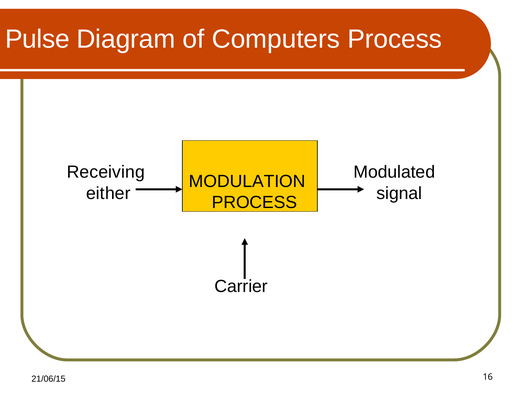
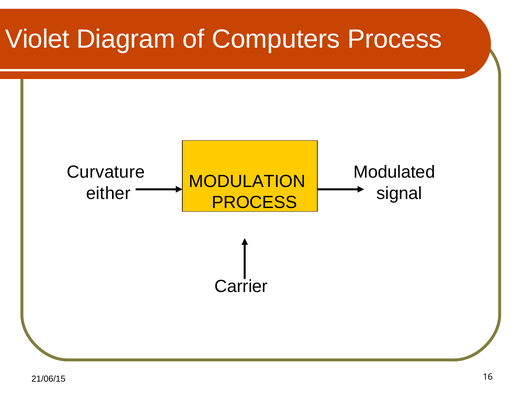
Pulse: Pulse -> Violet (37, 39)
Receiving: Receiving -> Curvature (106, 172)
